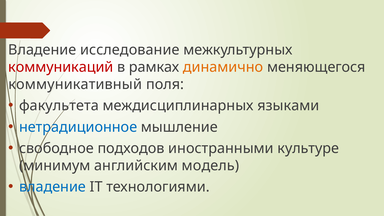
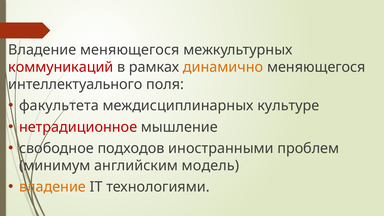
Владение исследование: исследование -> меняющегося (130, 50)
коммуникативный: коммуникативный -> интеллектуального (75, 84)
языками: языками -> культуре (288, 106)
нетрадиционное colour: blue -> red (78, 127)
культуре: культуре -> проблем (308, 148)
владение colour: blue -> orange (52, 187)
